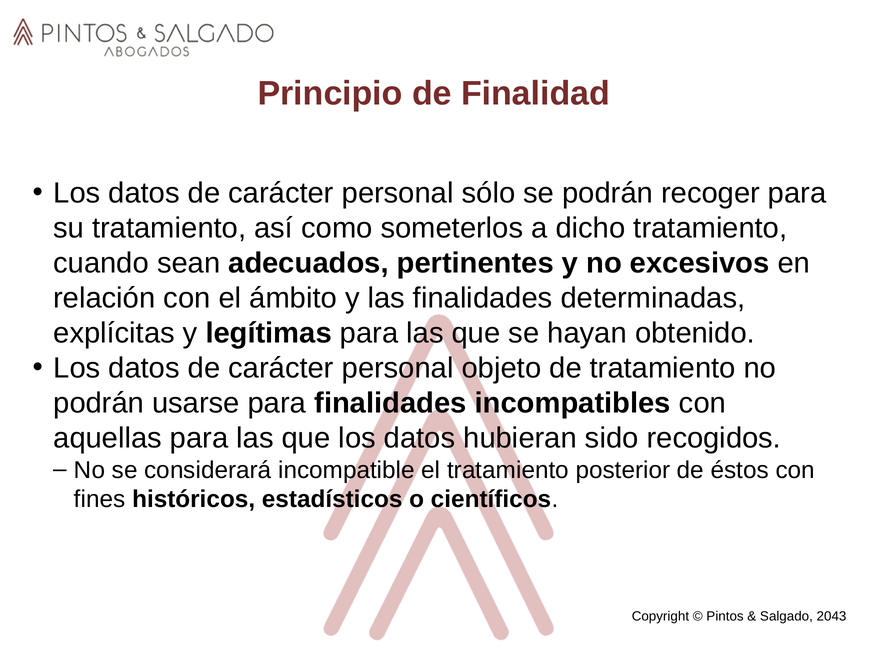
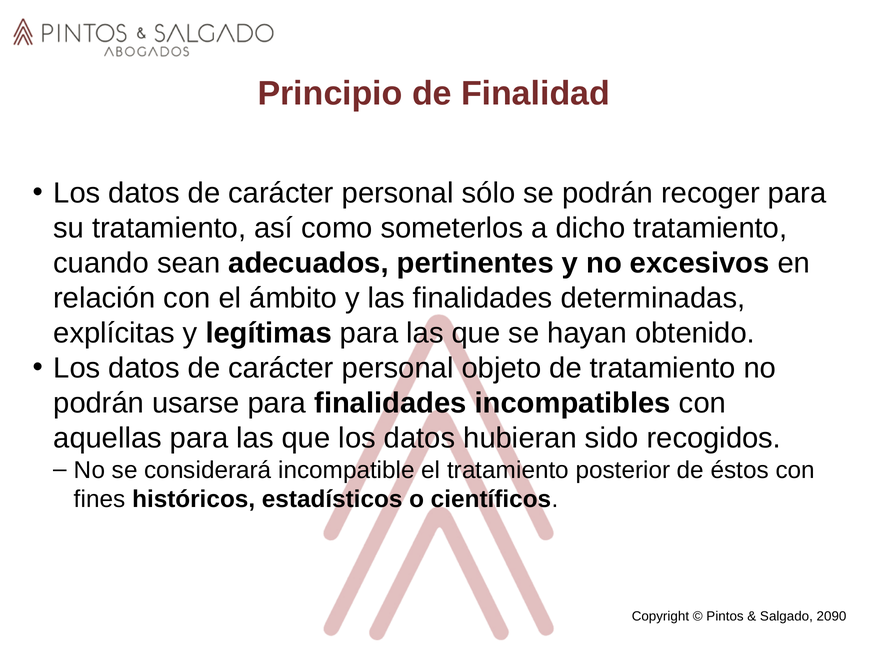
2043: 2043 -> 2090 (832, 616)
